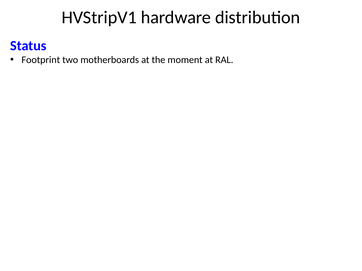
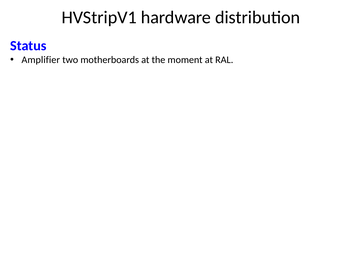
Footprint: Footprint -> Amplifier (41, 60)
